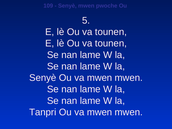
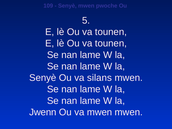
Senyè Ou va mwen: mwen -> silans (99, 78)
Tanpri: Tanpri -> Jwenn (43, 112)
